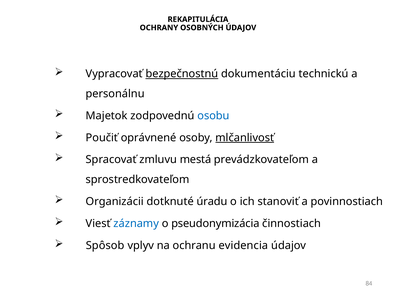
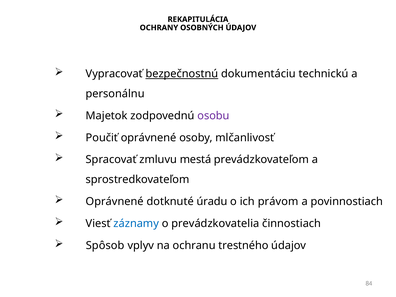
osobu colour: blue -> purple (213, 116)
mlčanlivosť underline: present -> none (245, 138)
Organizácii: Organizácii -> Oprávnené (115, 201)
stanoviť: stanoviť -> právom (278, 201)
pseudonymizácia: pseudonymizácia -> prevádzkovatelia (215, 223)
evidencia: evidencia -> trestného (243, 245)
